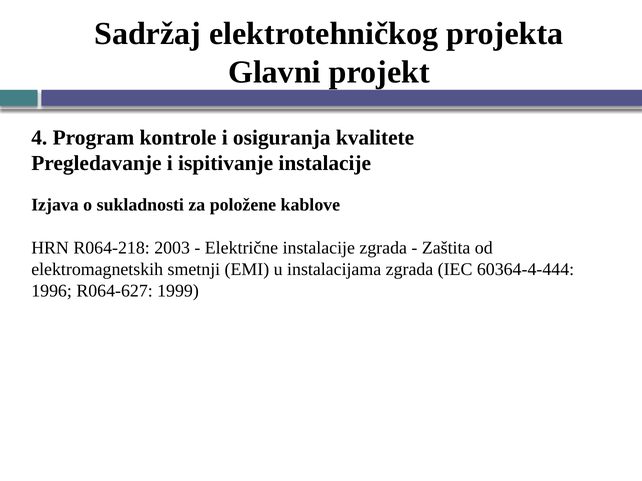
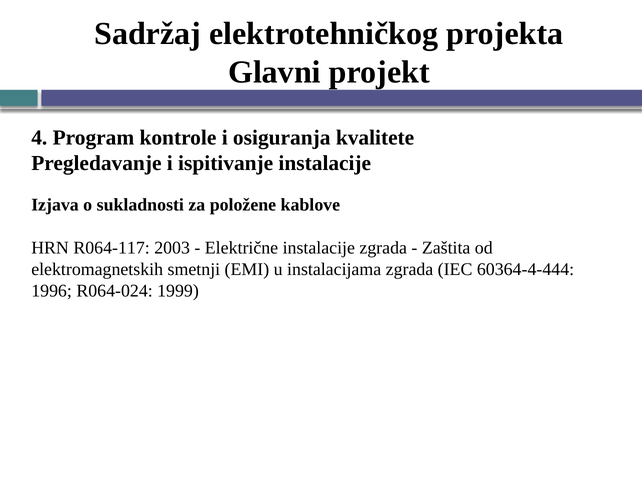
R064-218: R064-218 -> R064-117 (112, 248)
R064-627: R064-627 -> R064-024 (115, 291)
